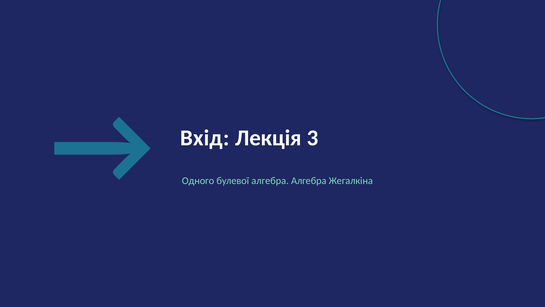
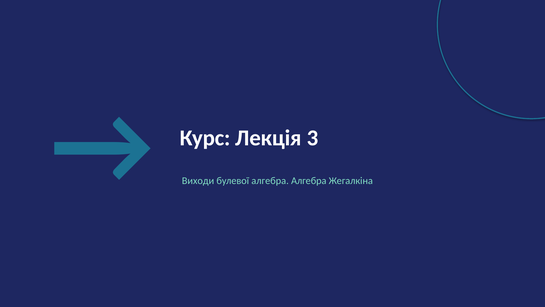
Вхід: Вхід -> Курс (205, 138)
Одного: Одного -> Виходи (198, 181)
